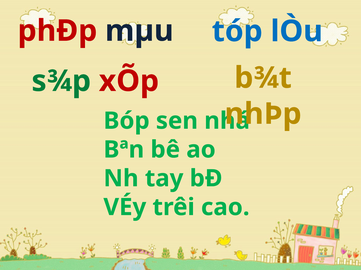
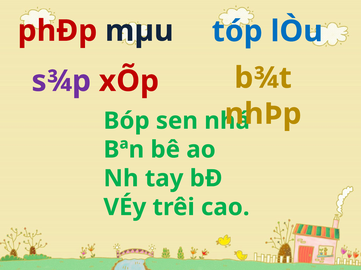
s¾p colour: green -> purple (61, 81)
